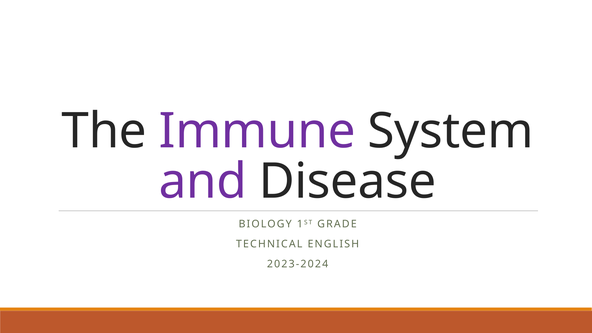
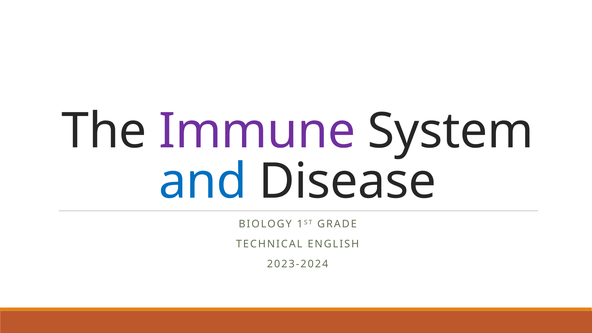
and colour: purple -> blue (203, 181)
